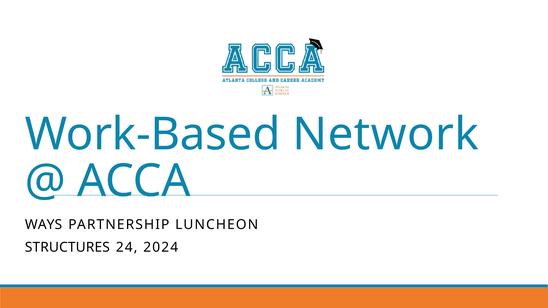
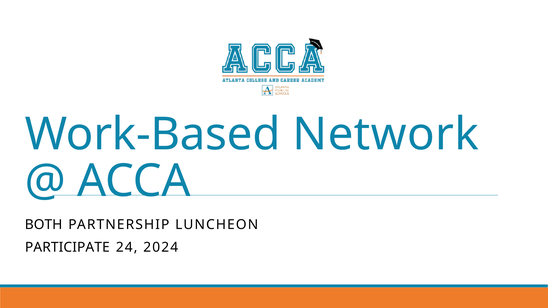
WAYS: WAYS -> BOTH (44, 225)
STRUCTURES: STRUCTURES -> PARTICIPATE (67, 248)
